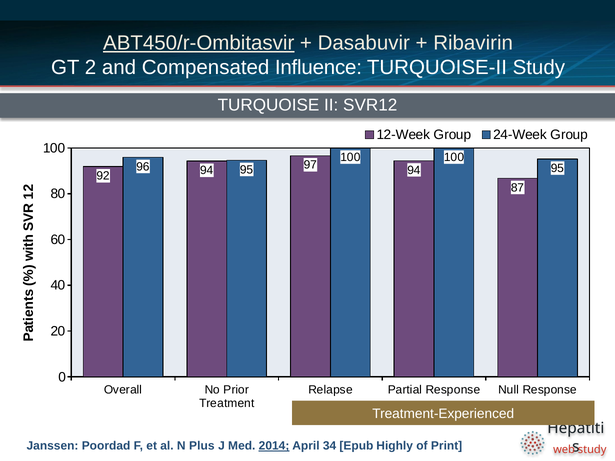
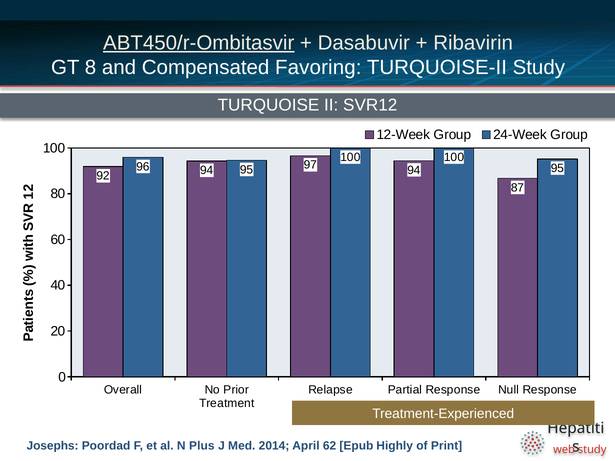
GT 2: 2 -> 8 (91, 68)
Influence: Influence -> Favoring (318, 68)
Janssen: Janssen -> Josephs (53, 446)
2014 underline: present -> none (274, 446)
34: 34 -> 62 (330, 446)
